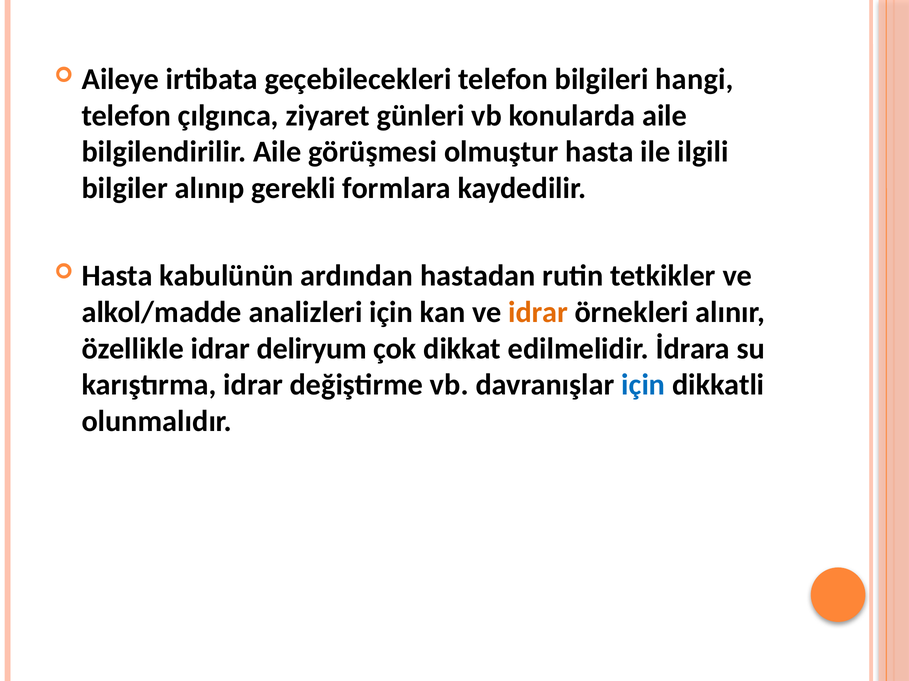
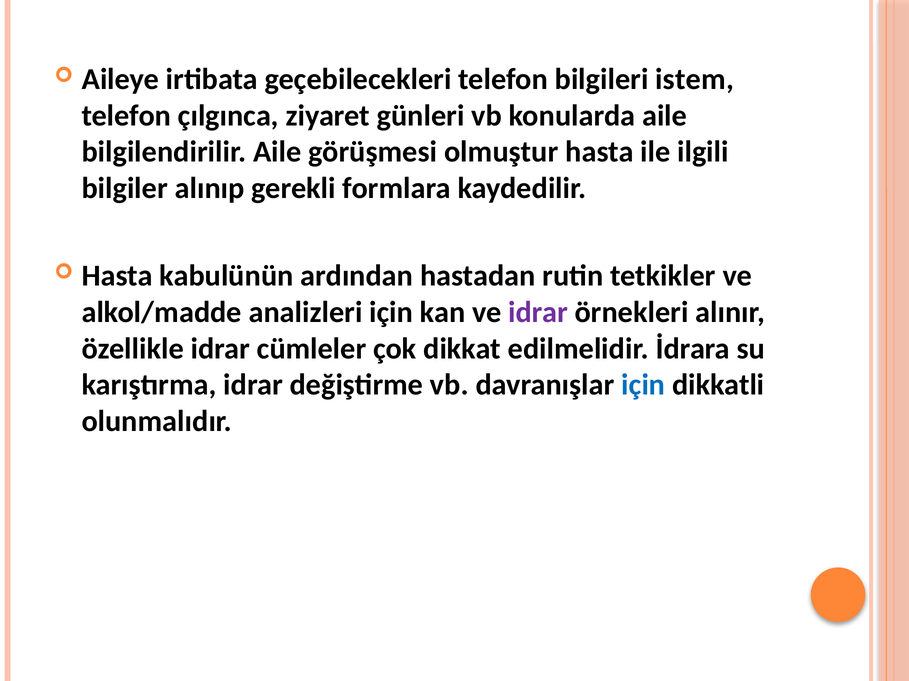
hangi: hangi -> istem (695, 79)
idrar colour: orange -> purple (538, 313)
deliryum: deliryum -> cümleler (312, 349)
